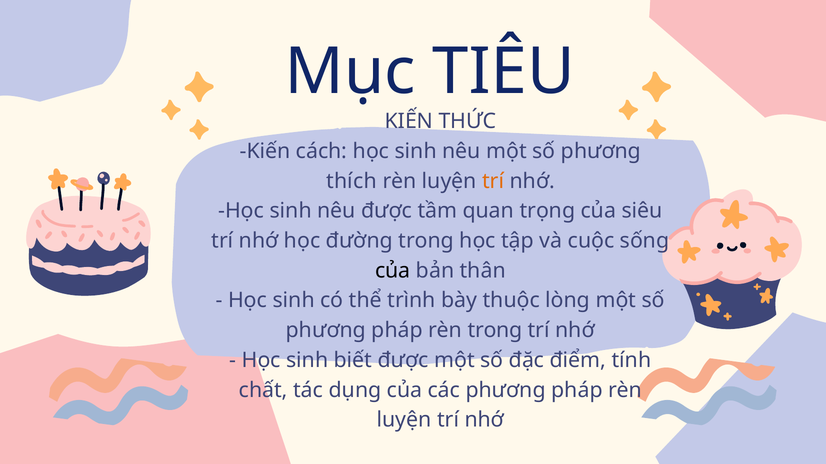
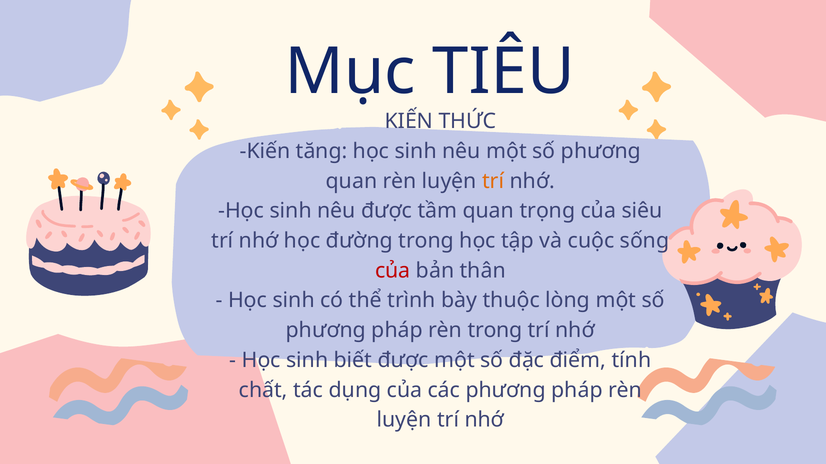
cách: cách -> tăng (322, 151)
thích: thích -> quan (352, 181)
của colour: black -> red (393, 271)
